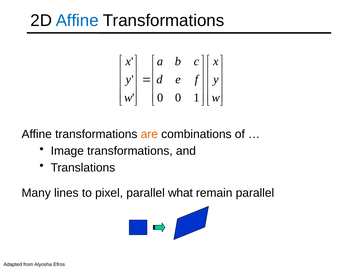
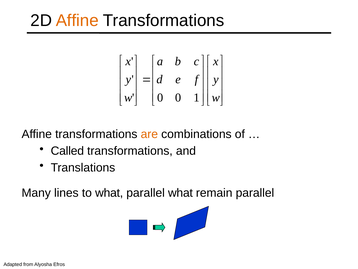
Affine colour: blue -> orange (77, 21)
Image: Image -> Called (67, 151)
to pixel: pixel -> what (109, 192)
